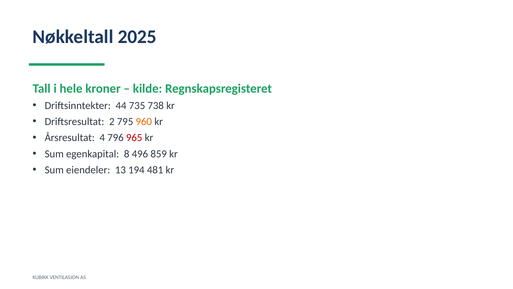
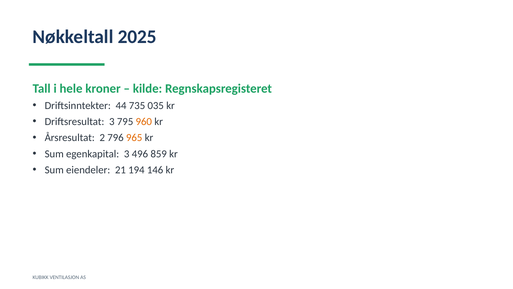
738: 738 -> 035 (156, 105)
Driftsresultat 2: 2 -> 3 (112, 122)
4: 4 -> 2 (102, 138)
965 colour: red -> orange (134, 138)
egenkapital 8: 8 -> 3 (127, 154)
13: 13 -> 21 (120, 170)
481: 481 -> 146 (155, 170)
